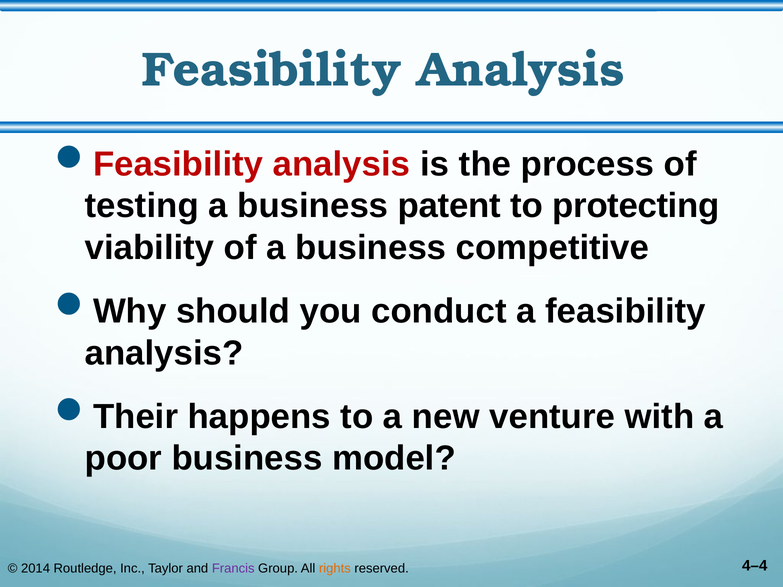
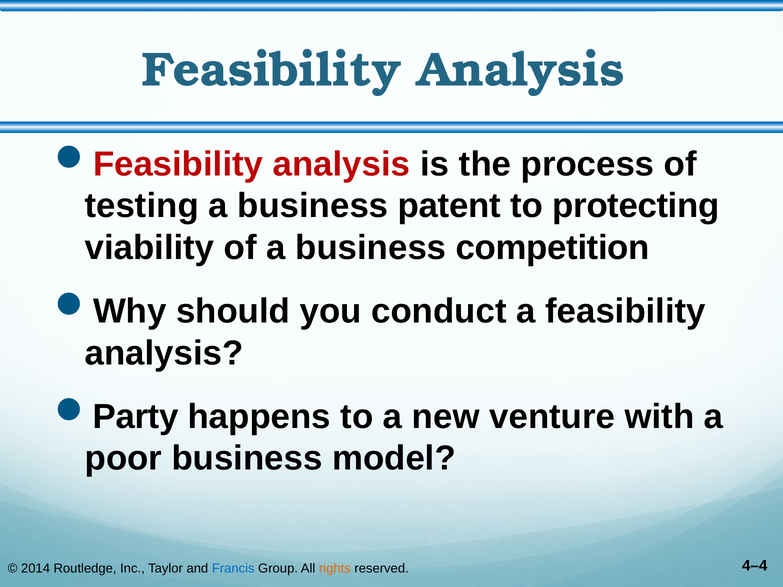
competitive: competitive -> competition (553, 248)
Their: Their -> Party (136, 417)
Francis colour: purple -> blue (233, 569)
